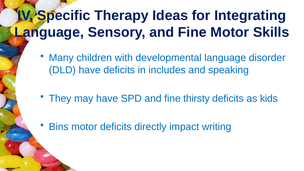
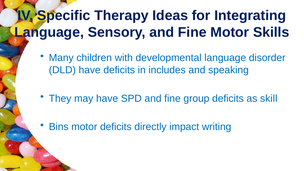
thirsty: thirsty -> group (196, 98)
kids: kids -> skill (269, 98)
